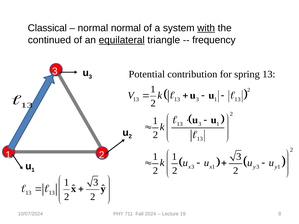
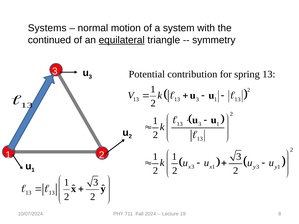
Classical: Classical -> Systems (47, 28)
normal normal: normal -> motion (126, 28)
with underline: present -> none (206, 28)
frequency: frequency -> symmetry (214, 40)
